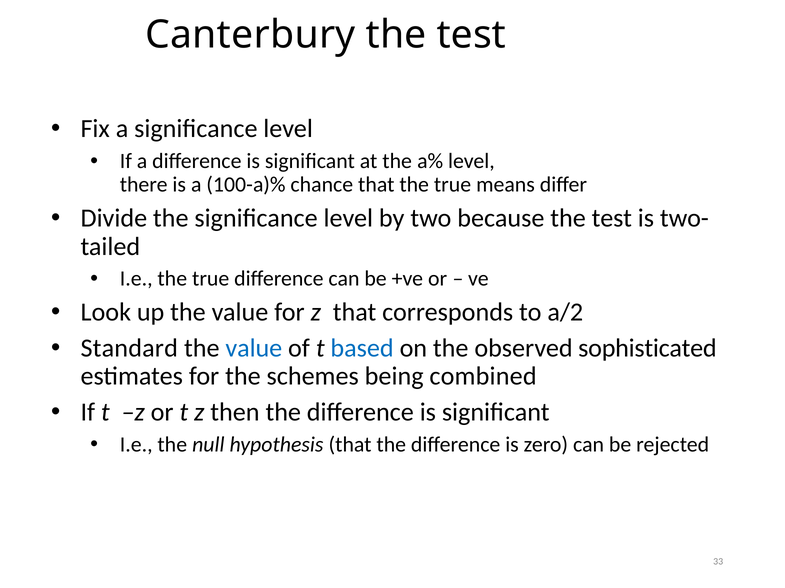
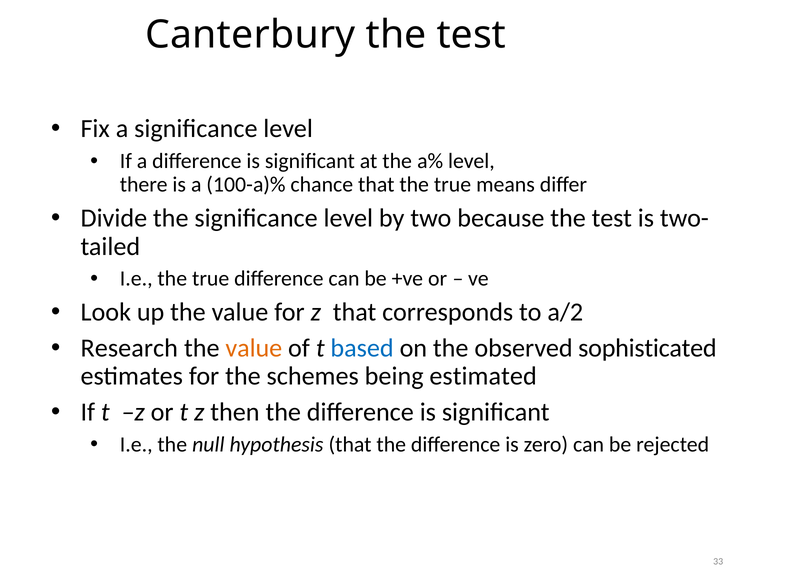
Standard: Standard -> Research (129, 348)
value colour: blue -> orange (254, 348)
combined: combined -> estimated (483, 377)
